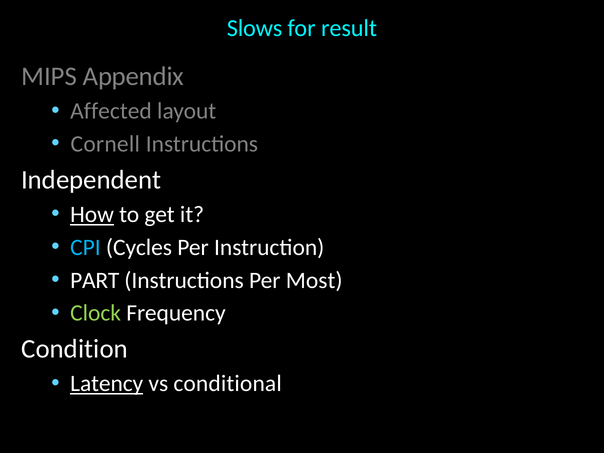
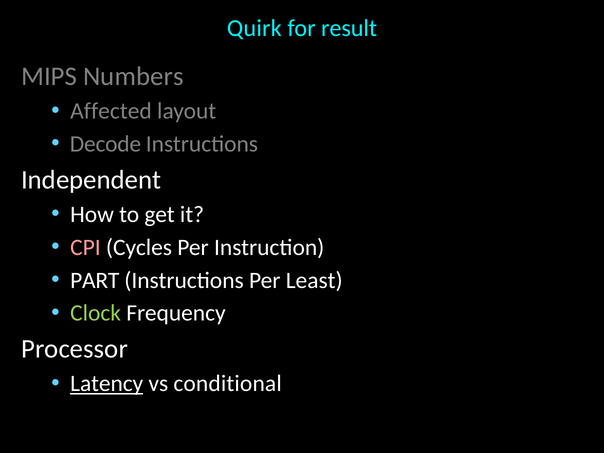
Slows: Slows -> Quirk (254, 28)
Appendix: Appendix -> Numbers (133, 76)
Cornell: Cornell -> Decode (105, 144)
How underline: present -> none (92, 214)
CPI colour: light blue -> pink (85, 247)
Most: Most -> Least (314, 280)
Condition: Condition -> Processor (75, 349)
